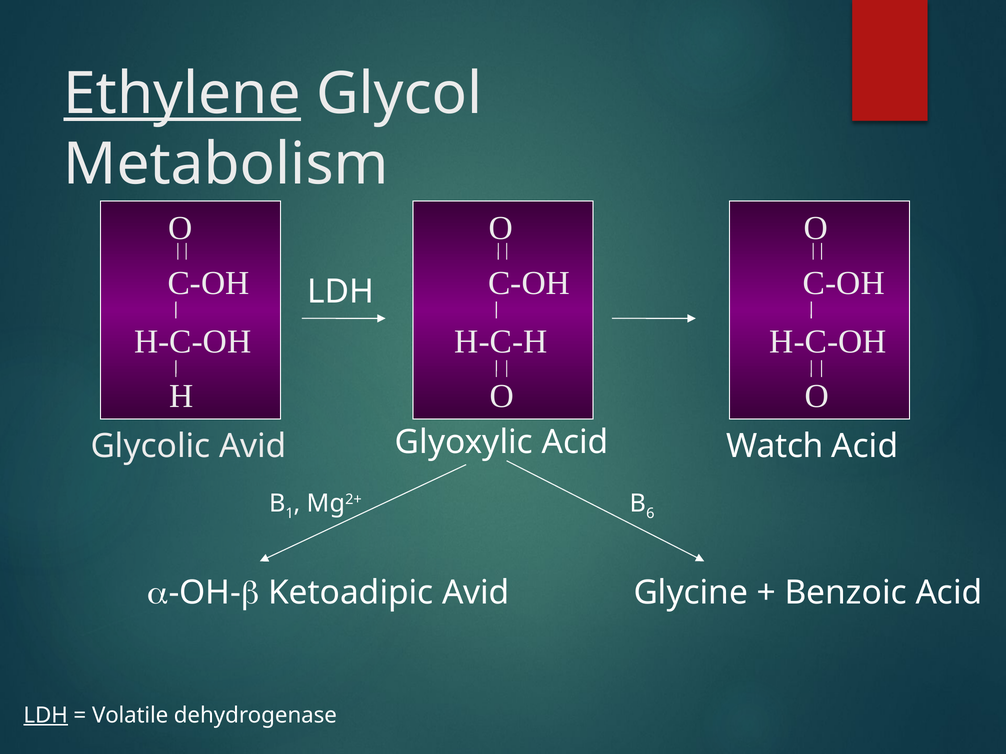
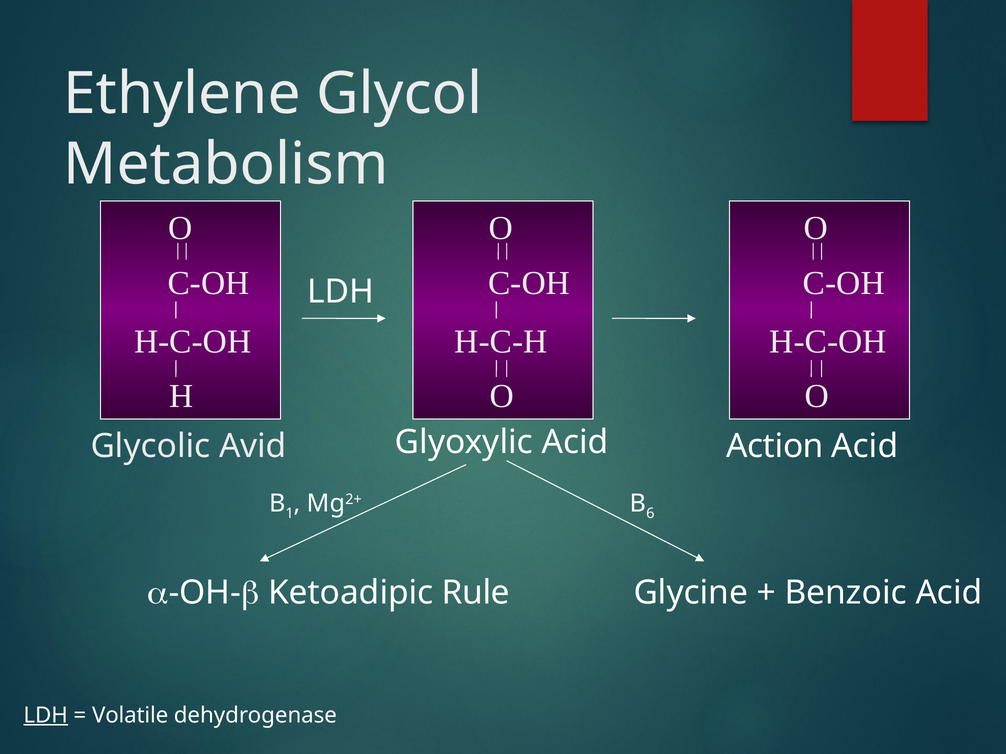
Ethylene underline: present -> none (182, 94)
Watch: Watch -> Action (775, 447)
Ketoadipic Avid: Avid -> Rule (476, 593)
